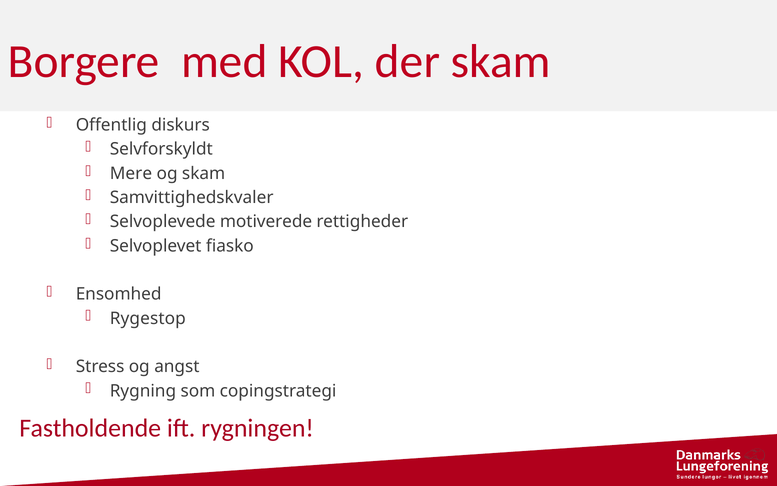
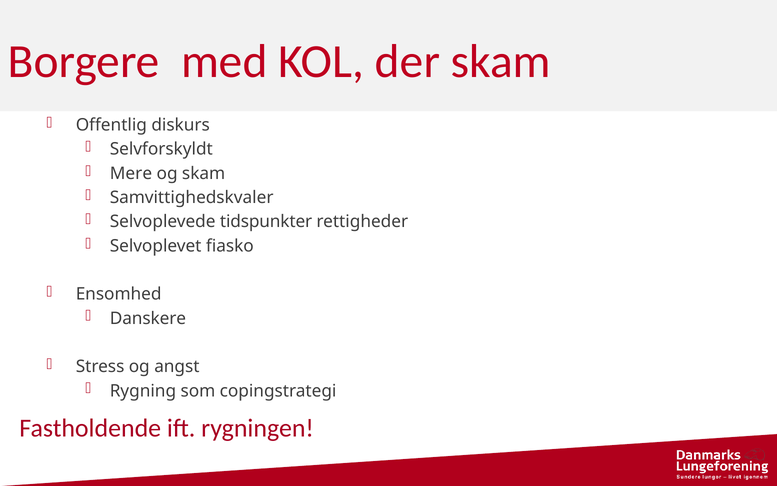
motiverede: motiverede -> tidspunkter (266, 222)
Rygestop: Rygestop -> Danskere (148, 318)
